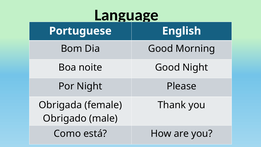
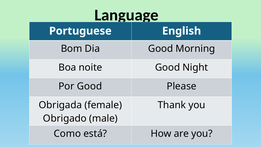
Por Night: Night -> Good (89, 86)
